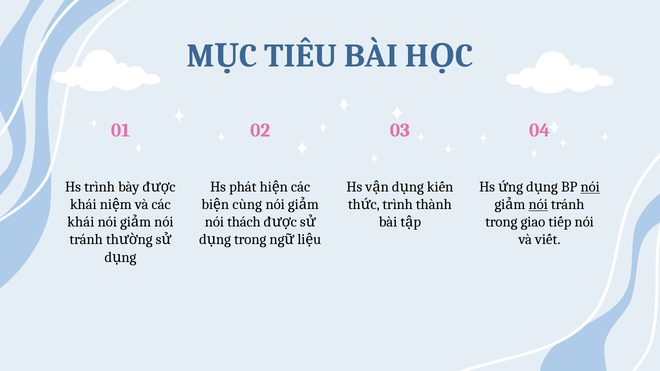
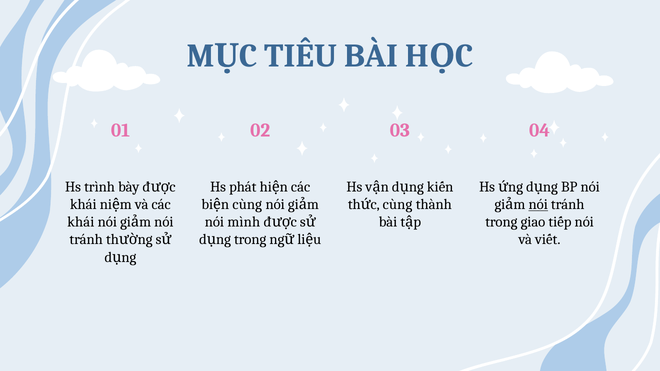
nói underline: present -> none (590, 187)
trình: trình -> cùng (398, 205)
thách: thách -> mình (244, 222)
